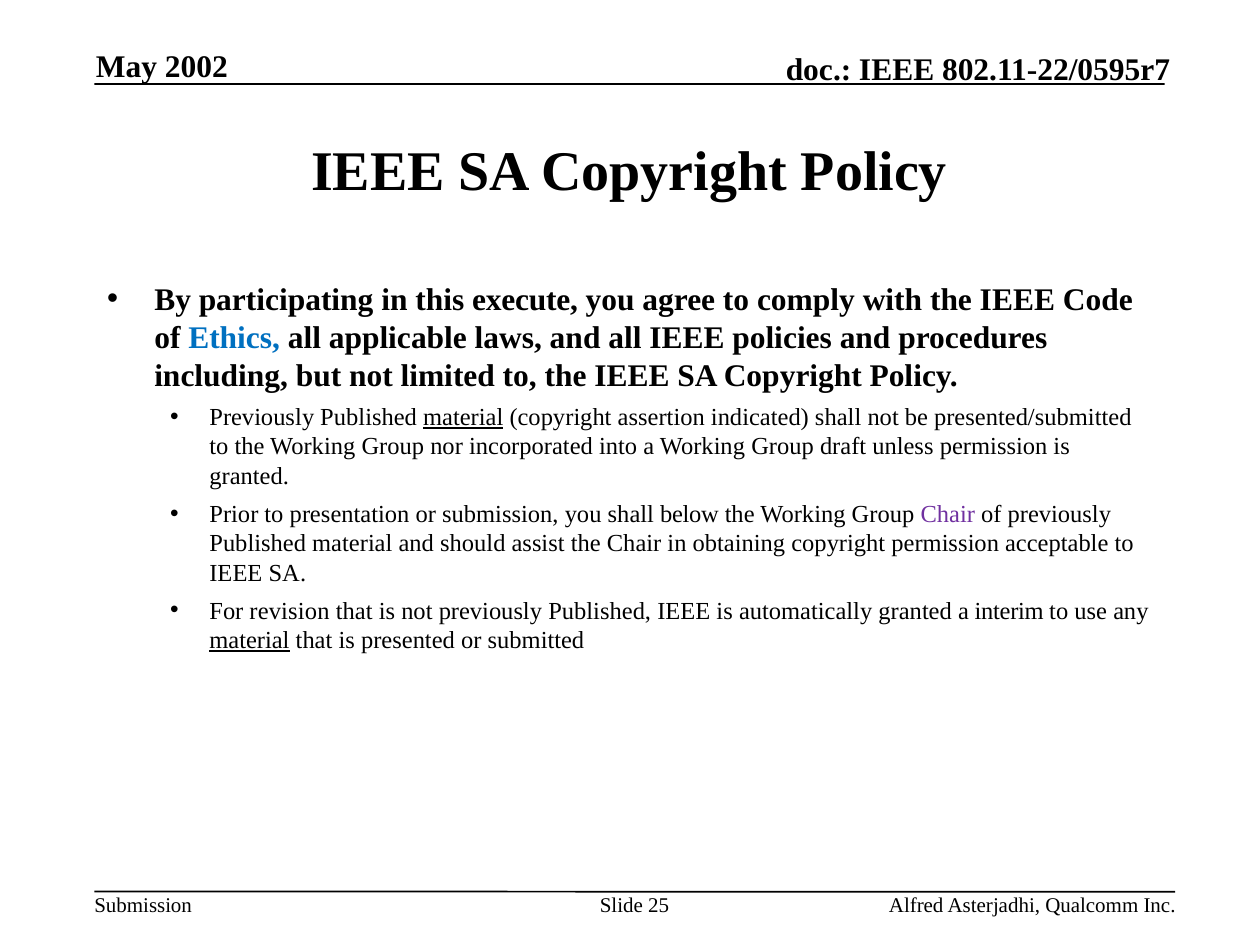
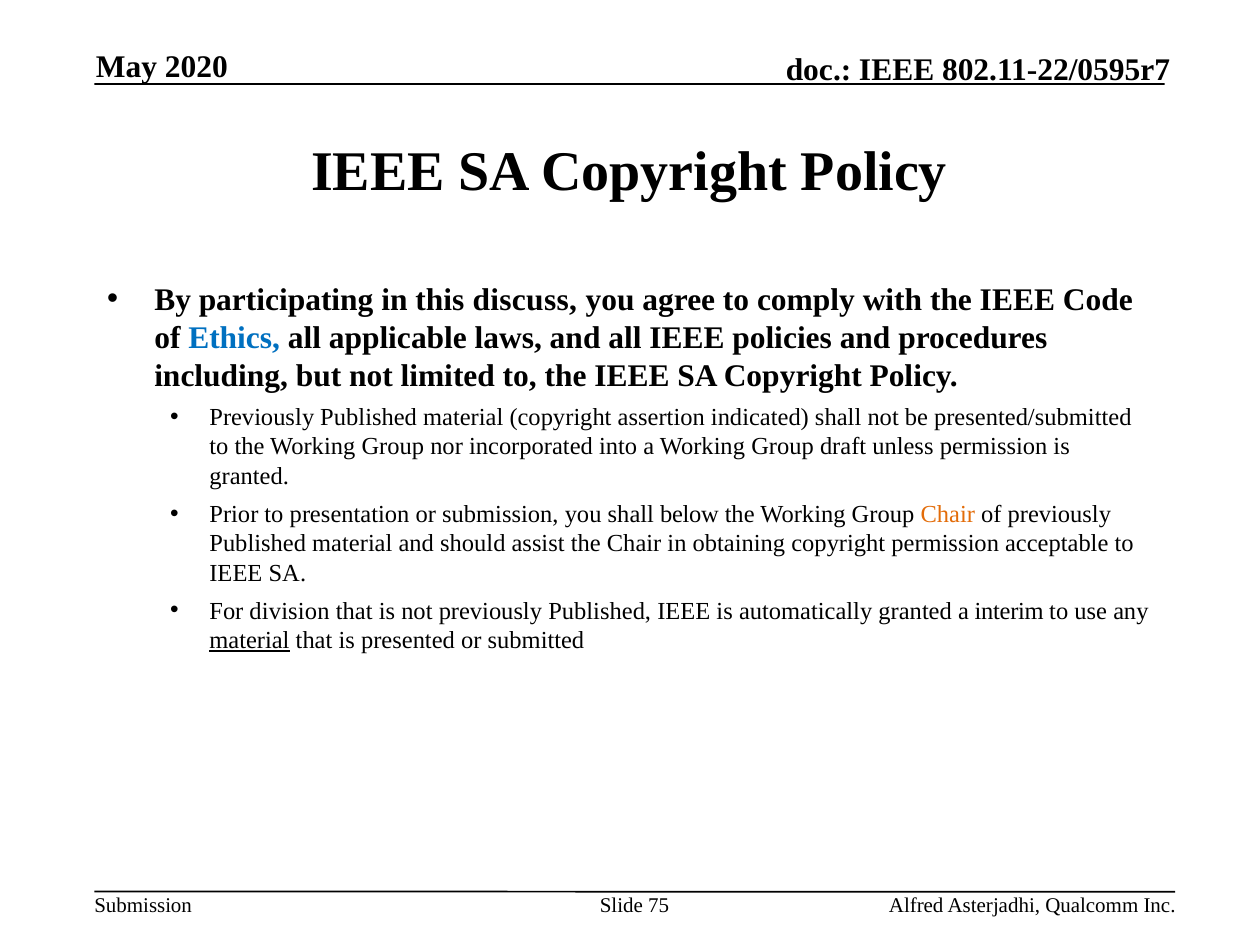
2002: 2002 -> 2020 (196, 67)
execute: execute -> discuss (525, 300)
material underline: present -> none (463, 418)
Chair colour: purple -> orange (948, 514)
revision: revision -> division (290, 611)
25: 25 -> 75 (659, 906)
